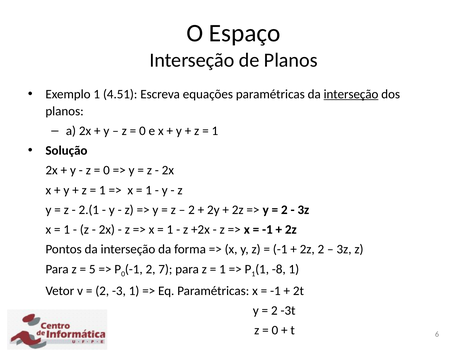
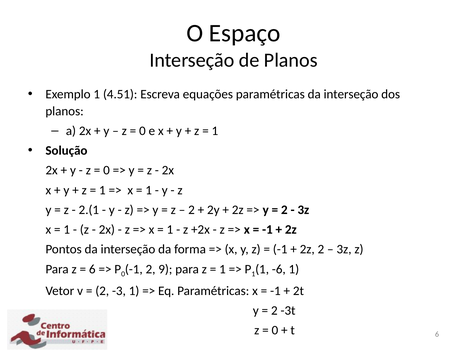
interseção underline: present -> none (351, 94)
5: 5 -> 6 (92, 269)
7: 7 -> 9 (165, 269)
-8: -8 -> -6 (279, 269)
